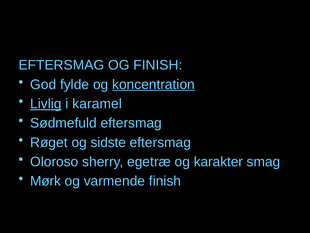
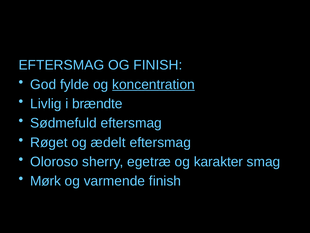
Livlig underline: present -> none (46, 104)
karamel: karamel -> brændte (97, 104)
sidste: sidste -> ædelt (108, 142)
